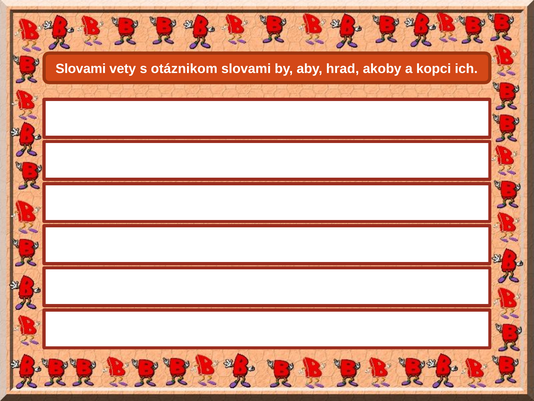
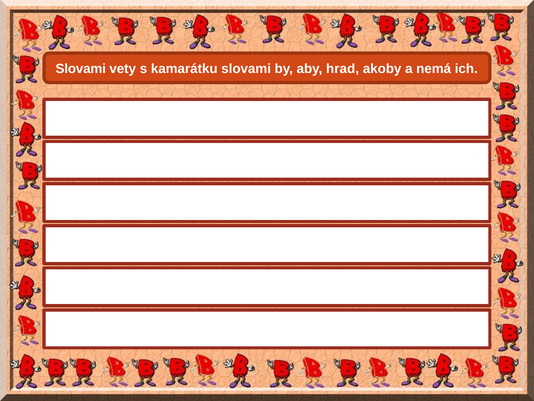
otáznikom: otáznikom -> kamarátku (184, 69)
kopci: kopci -> nemá (434, 69)
